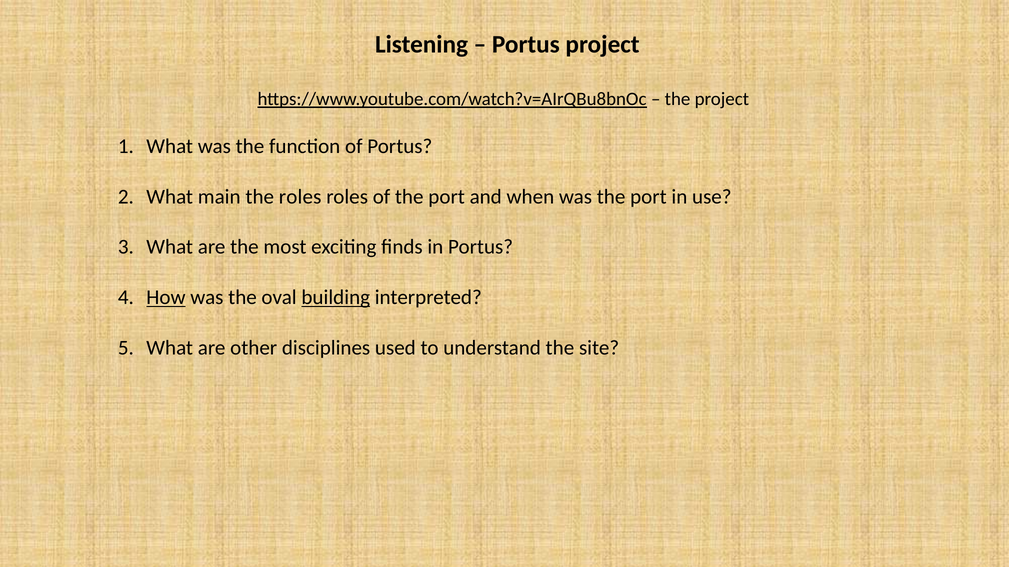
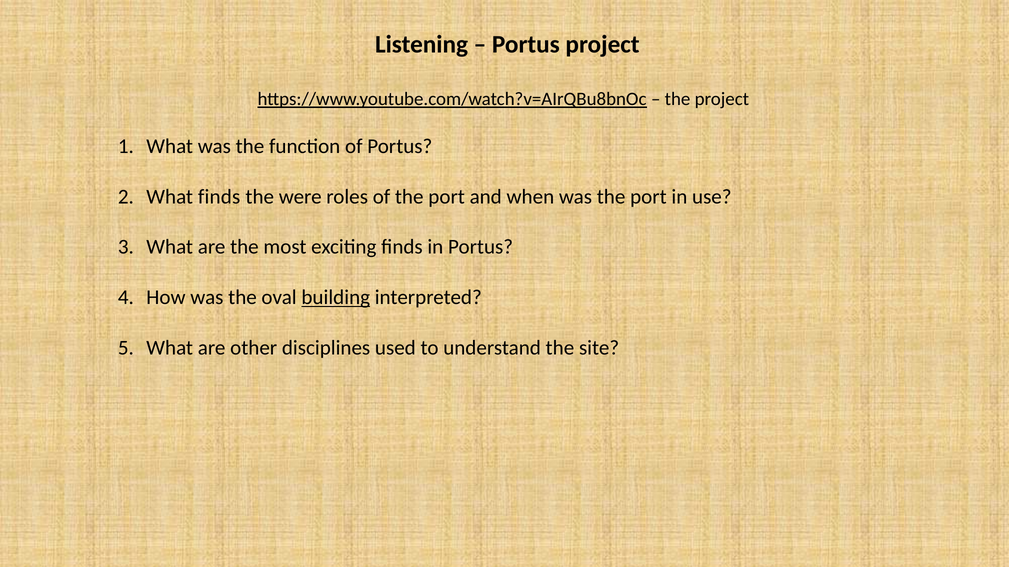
What main: main -> finds (219, 197)
the roles: roles -> were (300, 197)
How underline: present -> none (166, 298)
